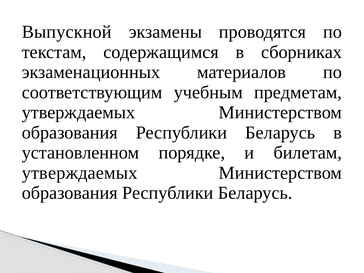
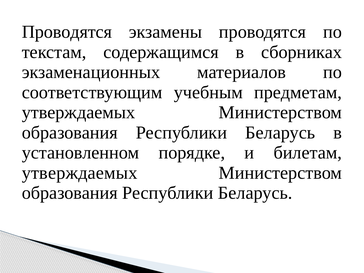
Выпускной: Выпускной -> Проводятся (67, 32)
